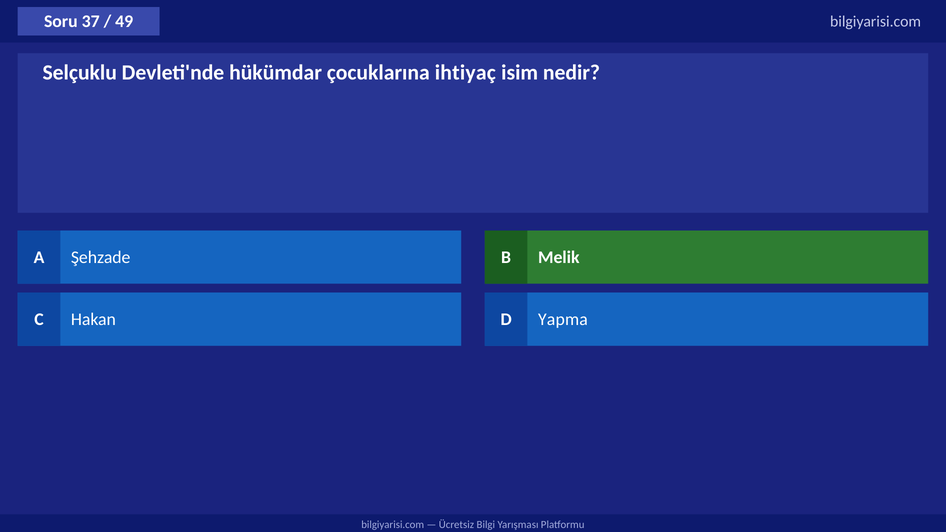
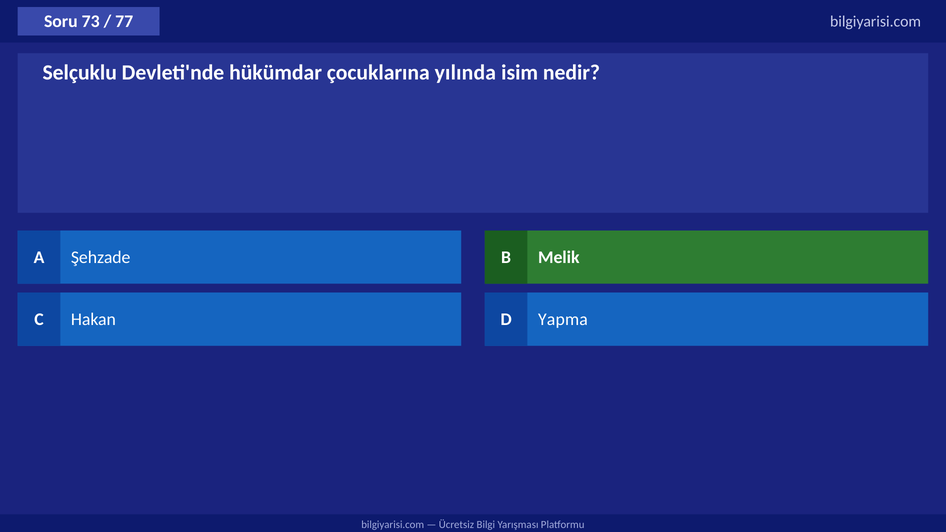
37: 37 -> 73 (91, 22)
49: 49 -> 77 (124, 22)
ihtiyaç: ihtiyaç -> yılında (465, 73)
